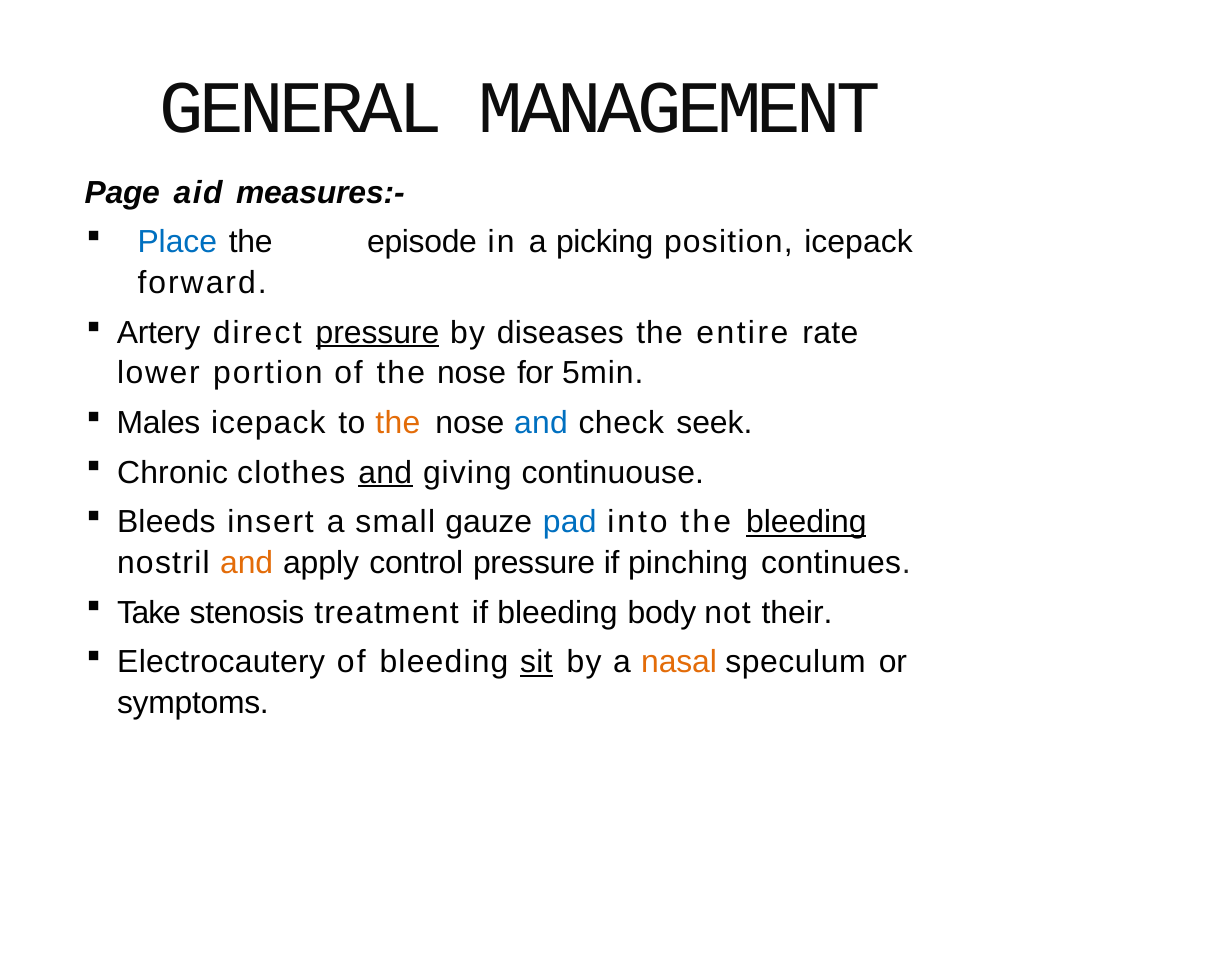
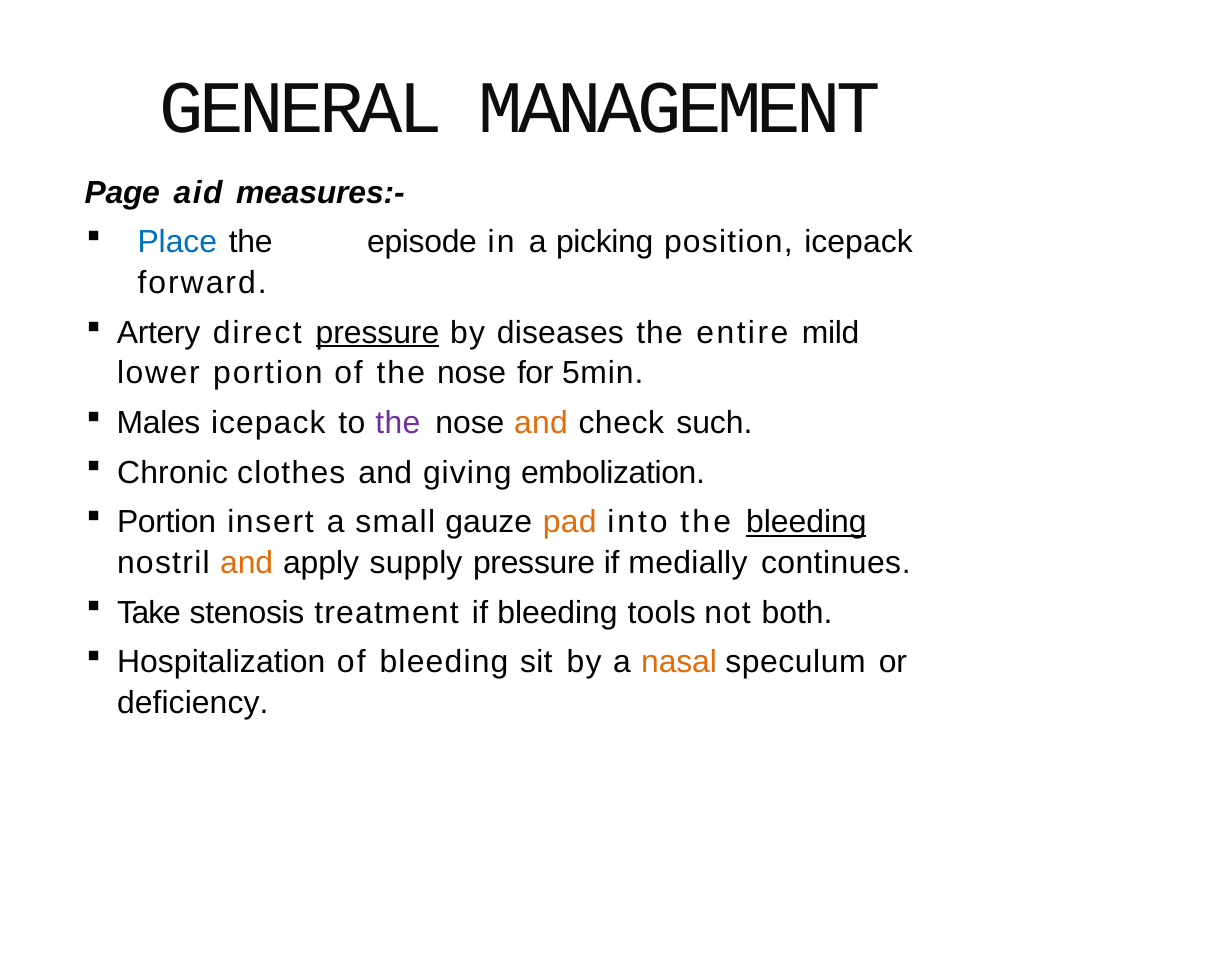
rate: rate -> mild (831, 333)
the colour: orange -> purple (398, 423)
and colour: blue -> orange (541, 423)
seek: seek -> such (714, 423)
and underline: present -> none (385, 473)
continuouse: continuouse -> embolization (613, 473)
Bleeds: Bleeds -> Portion (167, 522)
pad colour: blue -> orange (570, 522)
control: control -> supply (416, 563)
pinching: pinching -> medially (688, 563)
body: body -> tools (662, 613)
their: their -> both (797, 613)
Electrocautery: Electrocautery -> Hospitalization (221, 662)
sit underline: present -> none (536, 662)
symptoms: symptoms -> deficiency (193, 703)
